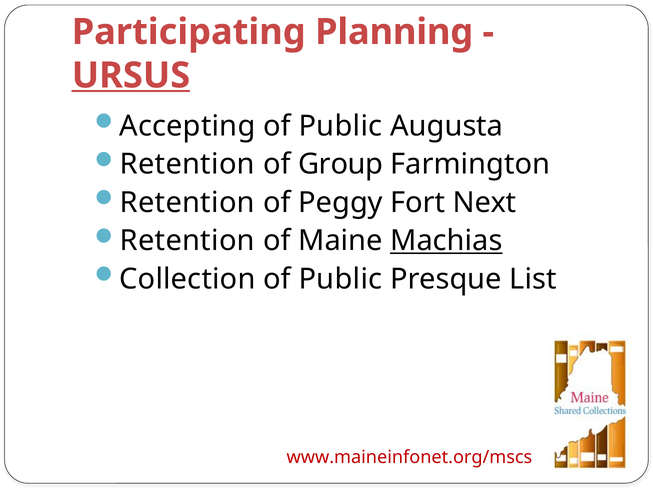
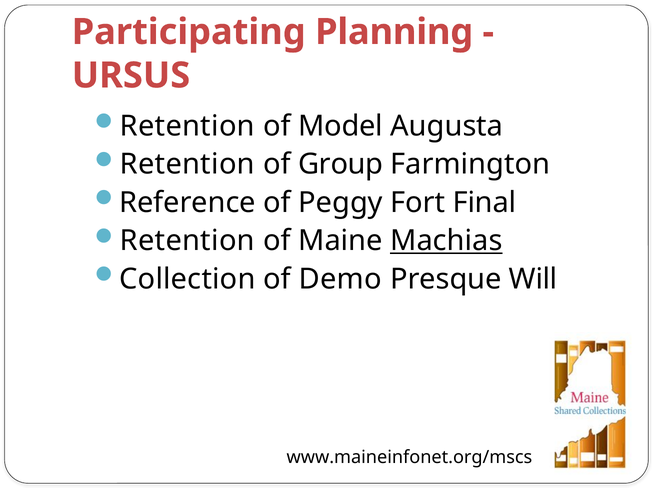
URSUS underline: present -> none (131, 75)
Accepting: Accepting -> Retention (187, 126)
Public: Public -> Model (341, 126)
Retention: Retention -> Reference (188, 202)
Next: Next -> Final (485, 202)
Public: Public -> Demo (340, 279)
List: List -> Will (533, 279)
www.maineinfonet.org/mscs colour: red -> black (409, 457)
